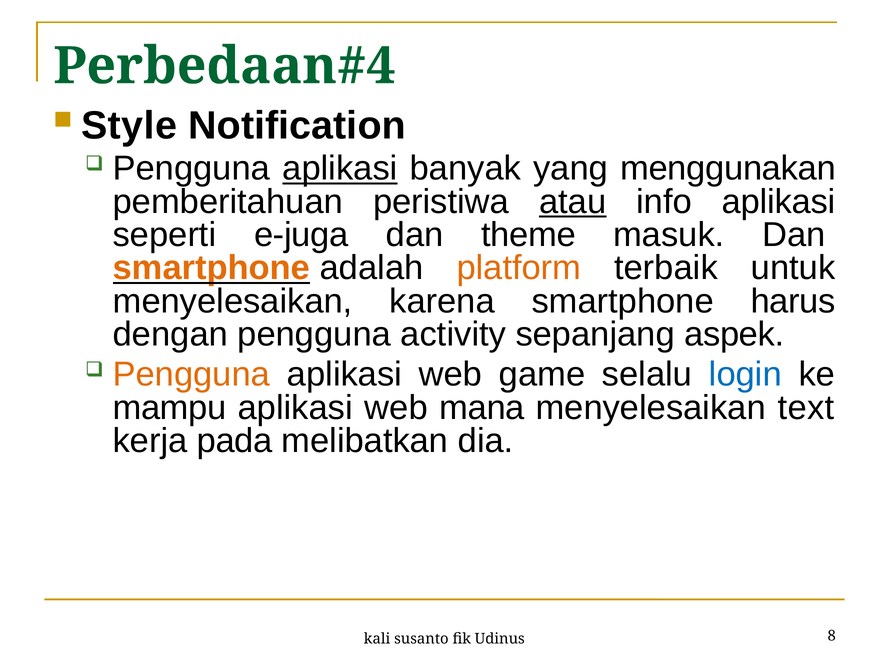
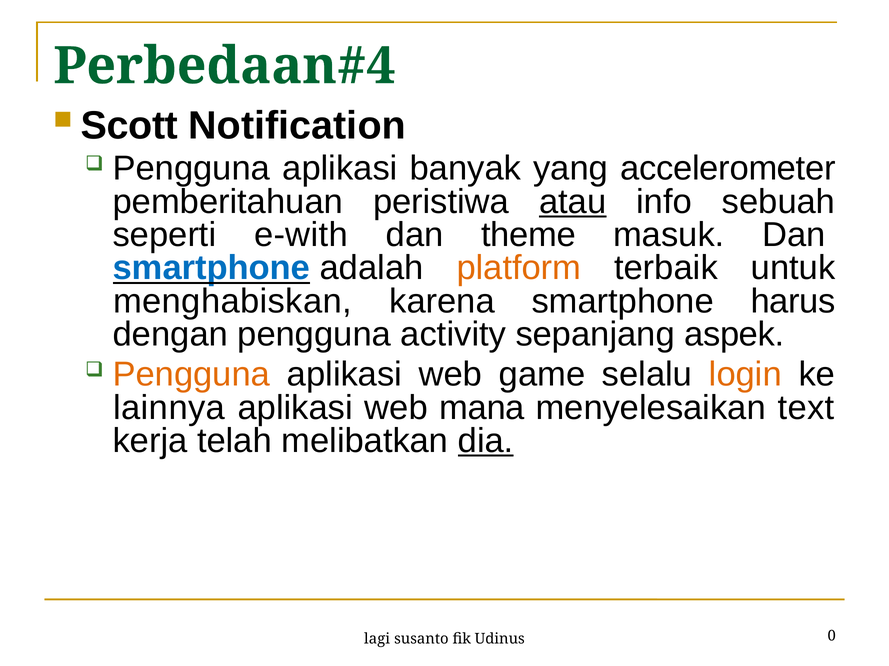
Style: Style -> Scott (129, 126)
aplikasi underline: present -> none (340, 169)
menggunakan: menggunakan -> accelerometer (728, 169)
info aplikasi: aplikasi -> sebuah (779, 202)
e-juga: e-juga -> e-with (301, 235)
smartphone colour: orange -> blue (211, 268)
menyelesaikan: menyelesaikan -> menghabiskan (232, 302)
login colour: blue -> orange (745, 375)
mampu: mampu -> lainnya (169, 408)
pada: pada -> telah (234, 441)
dia underline: none -> present (486, 441)
kali: kali -> lagi (377, 640)
8: 8 -> 0 (832, 637)
